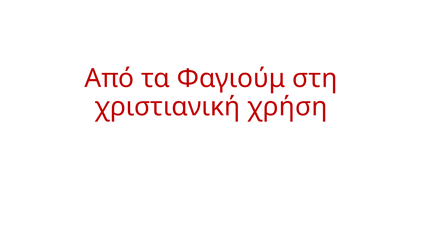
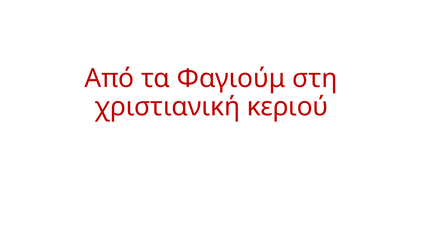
χρήση: χρήση -> κεριού (287, 107)
